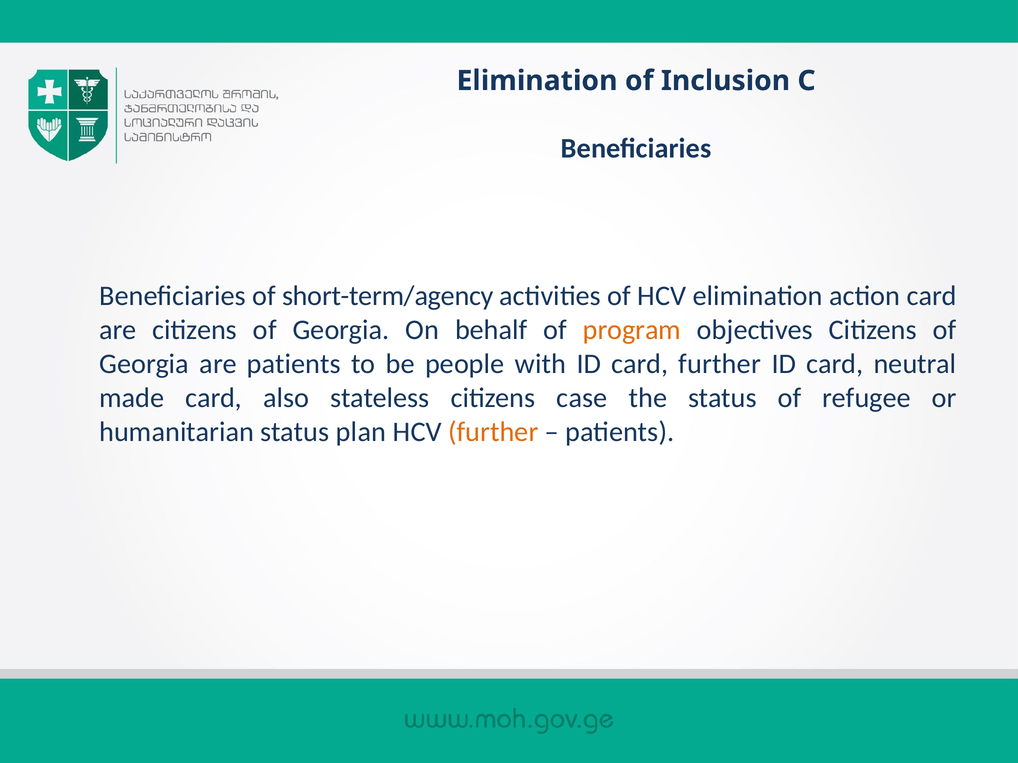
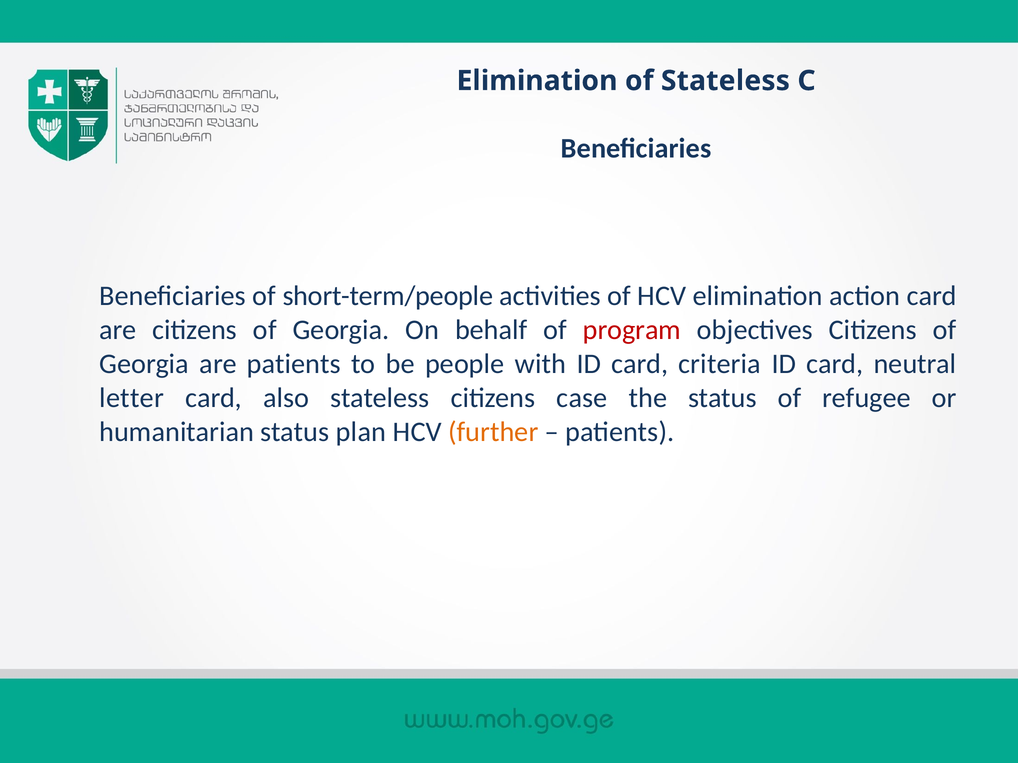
of Inclusion: Inclusion -> Stateless (725, 81)
short-term/agency: short-term/agency -> short-term/people (388, 296)
program colour: orange -> red (632, 330)
card further: further -> criteria (720, 364)
made: made -> letter (132, 398)
